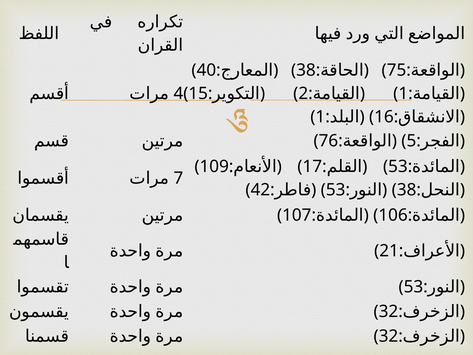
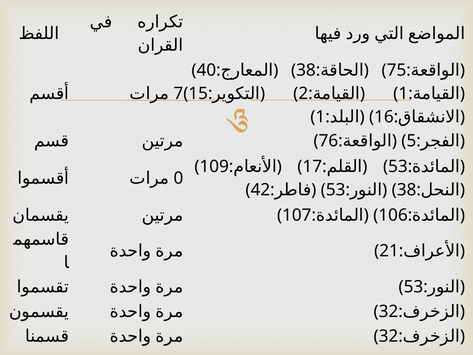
4: 4 -> 7 (178, 93)
7: 7 -> 0 (178, 178)
